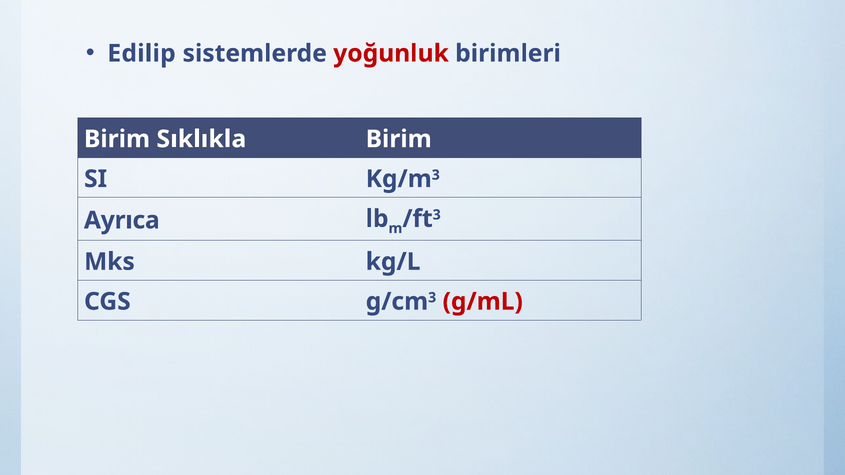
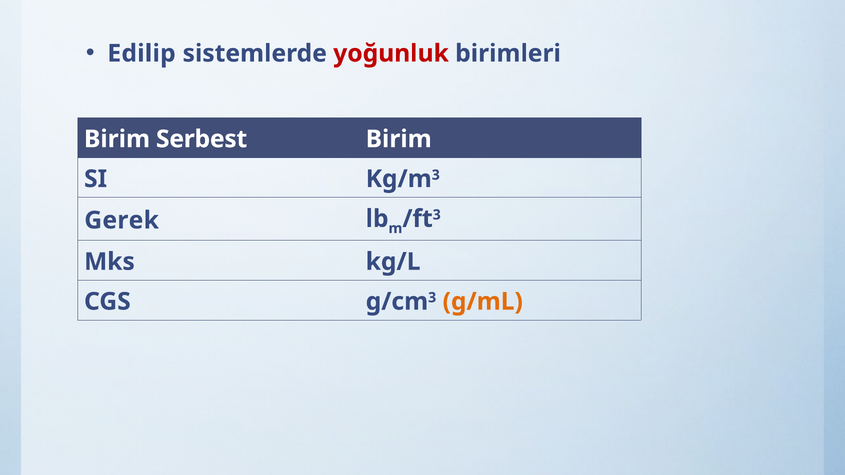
Sıklıkla: Sıklıkla -> Serbest (202, 139)
Ayrıca: Ayrıca -> Gerek (122, 221)
g/mL colour: red -> orange (483, 302)
